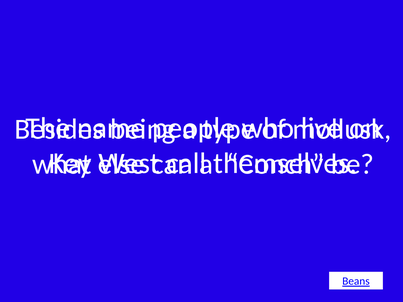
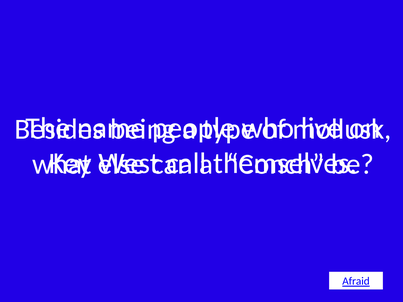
Beans: Beans -> Afraid (356, 281)
